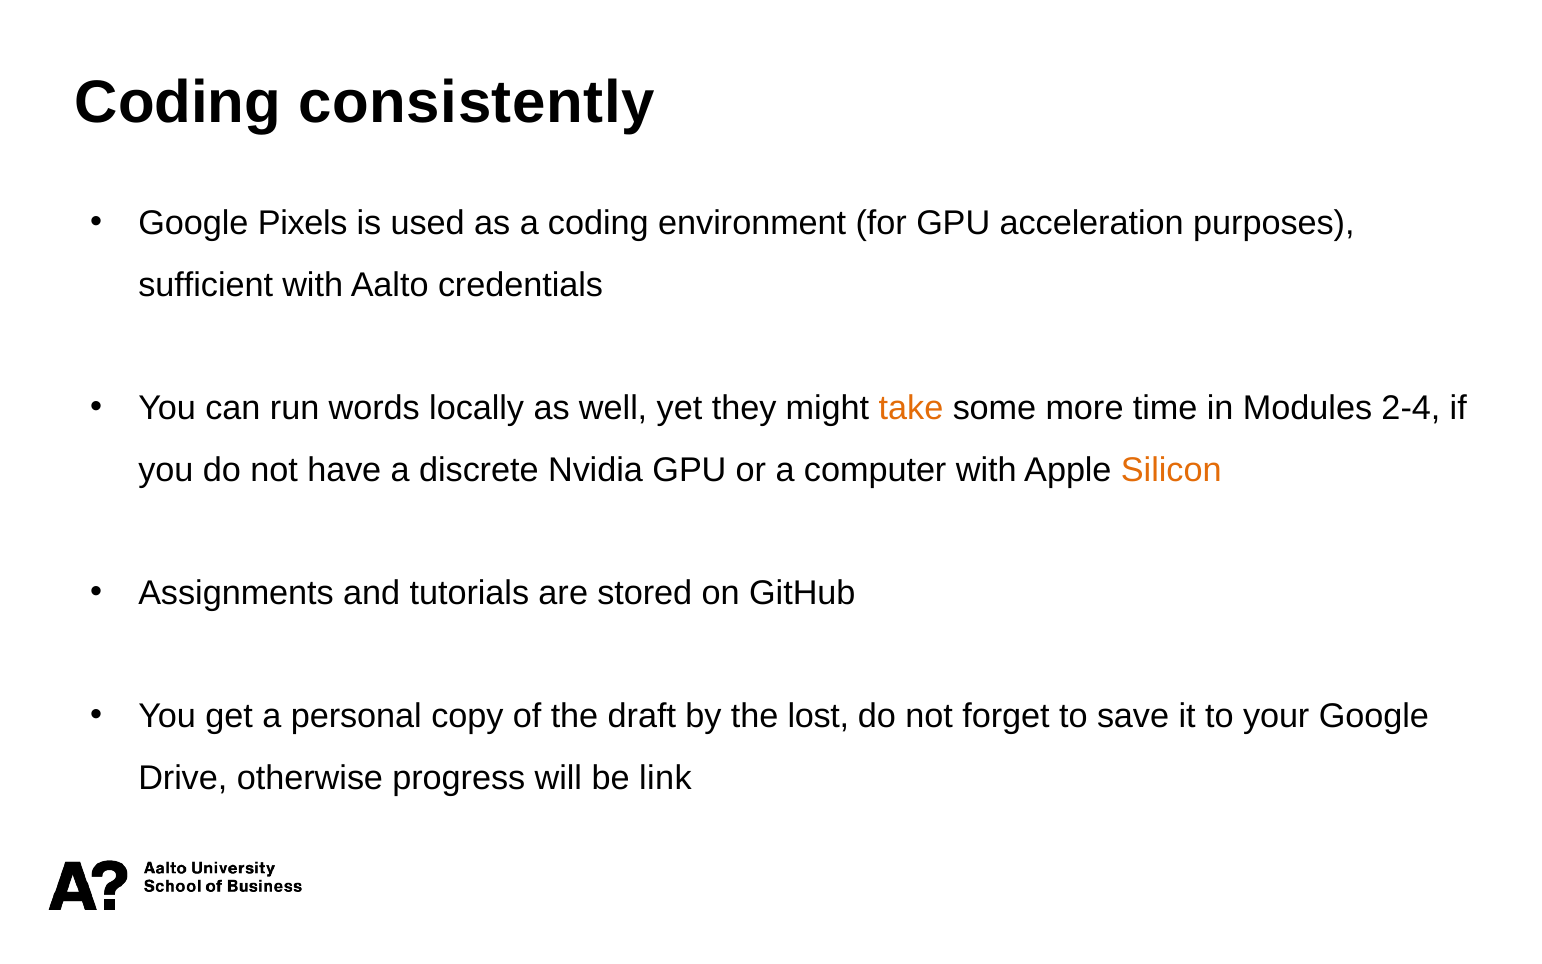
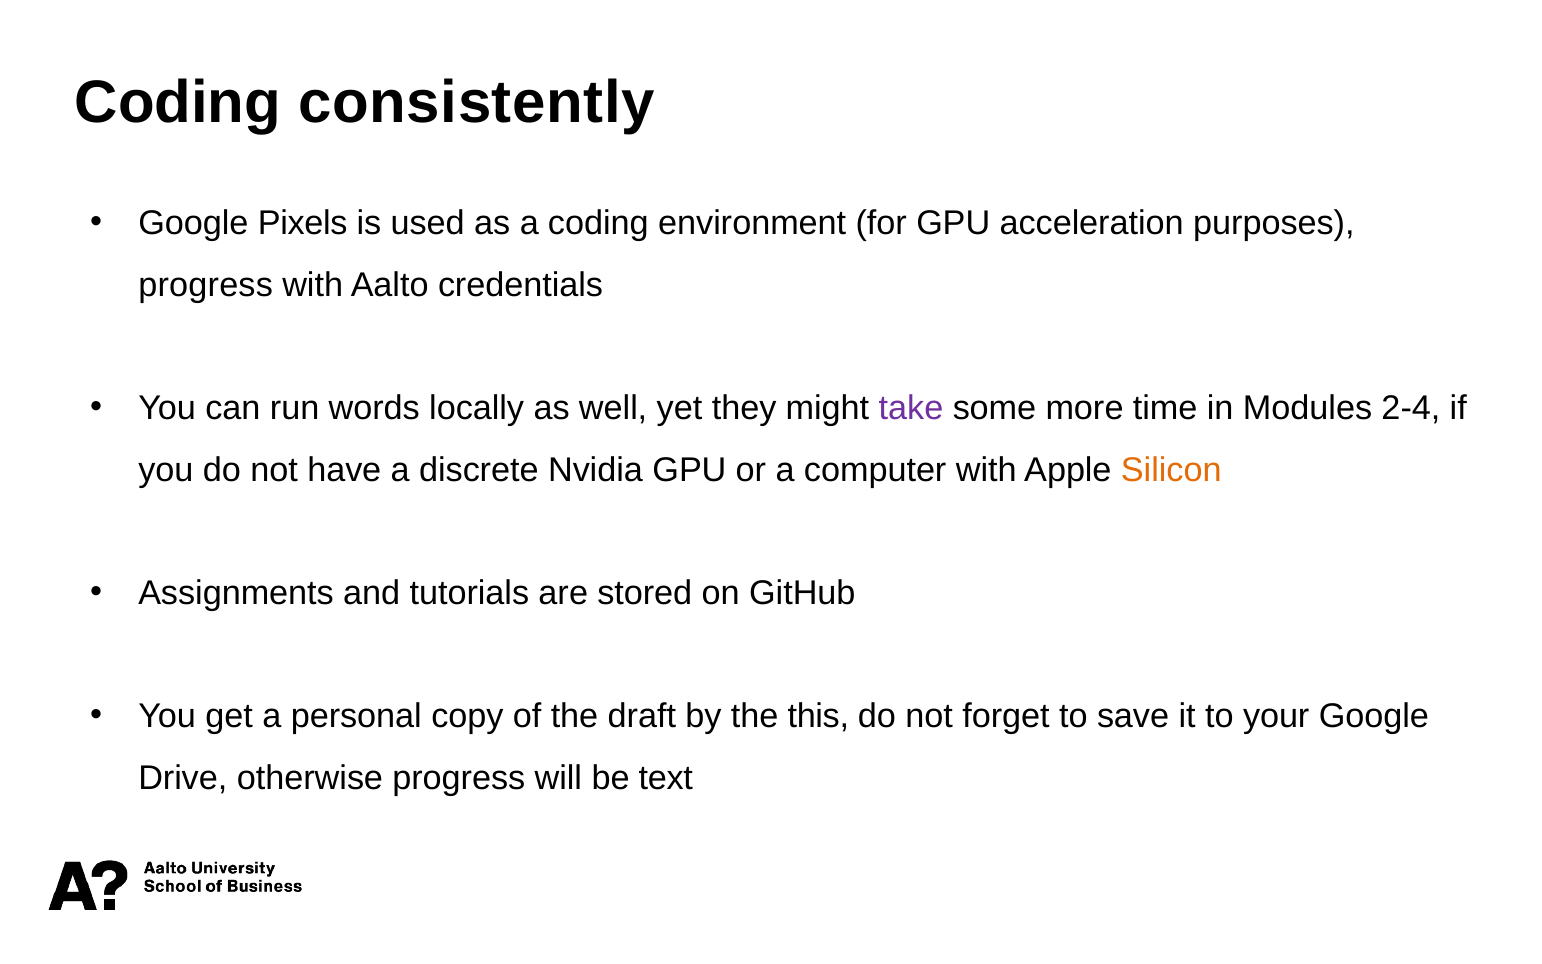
sufficient: sufficient -> progress (206, 285)
take colour: orange -> purple (911, 408)
lost: lost -> this (818, 716)
link: link -> text (666, 778)
